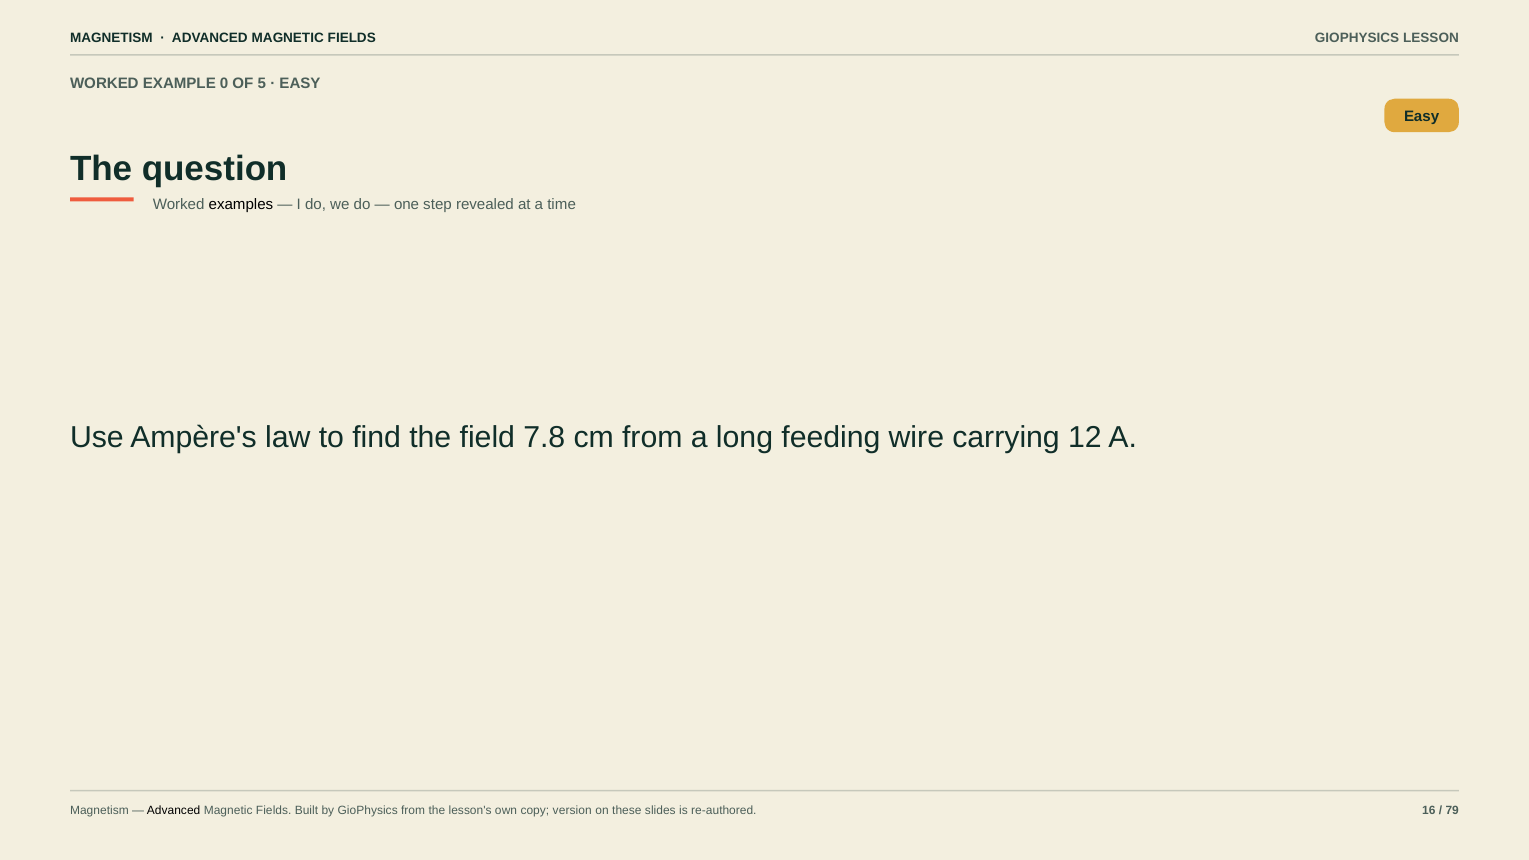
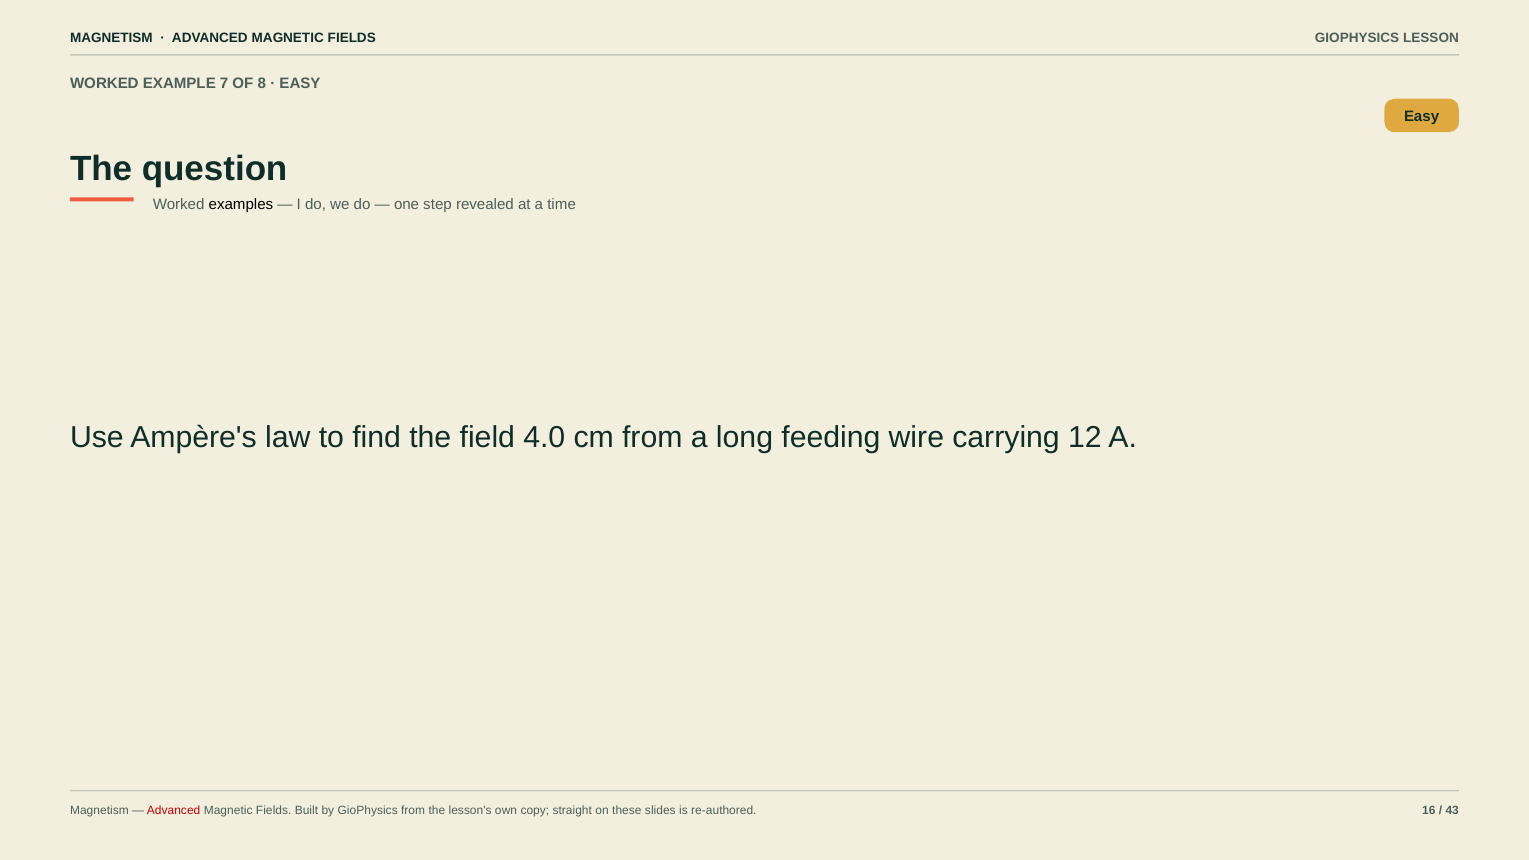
0: 0 -> 7 (224, 83)
5: 5 -> 8 (262, 83)
7.8: 7.8 -> 4.0 (544, 437)
Advanced colour: black -> red (174, 811)
version: version -> straight (572, 811)
79: 79 -> 43 (1452, 811)
